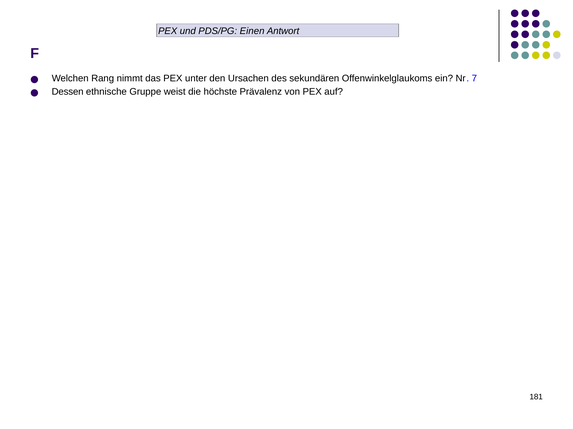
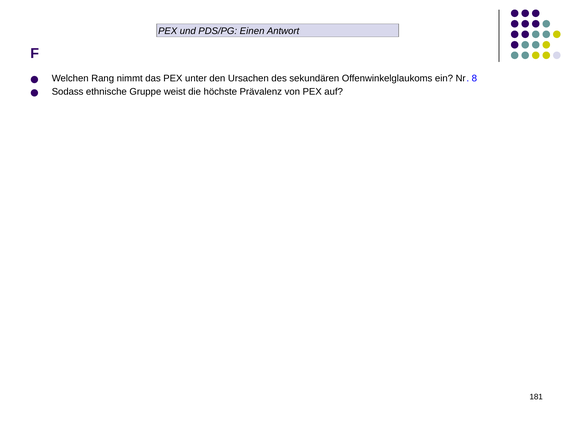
7: 7 -> 8 (474, 79)
Dessen: Dessen -> Sodass (68, 92)
